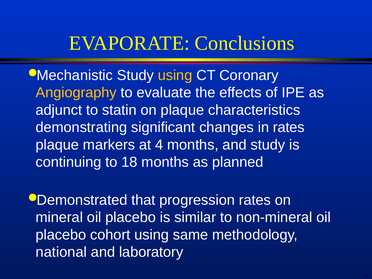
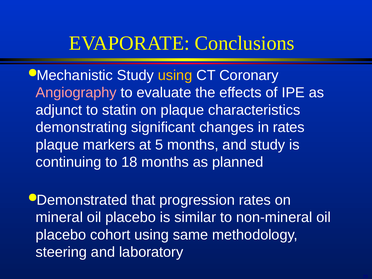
Angiography colour: yellow -> pink (76, 93)
4: 4 -> 5 (159, 145)
national: national -> steering (61, 252)
